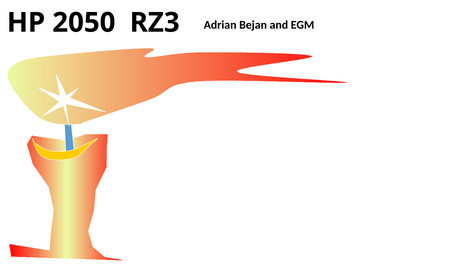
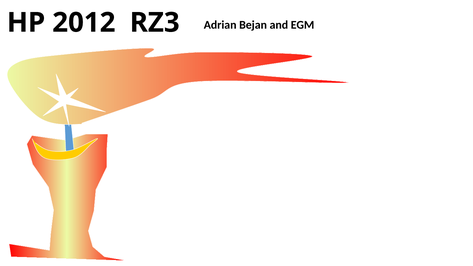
2050: 2050 -> 2012 (84, 23)
